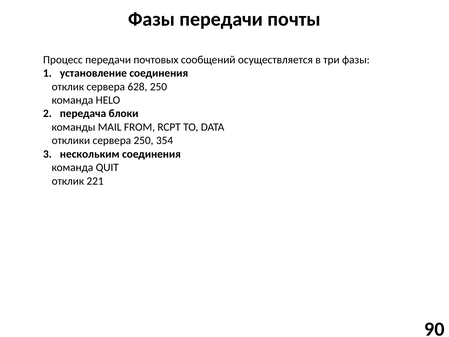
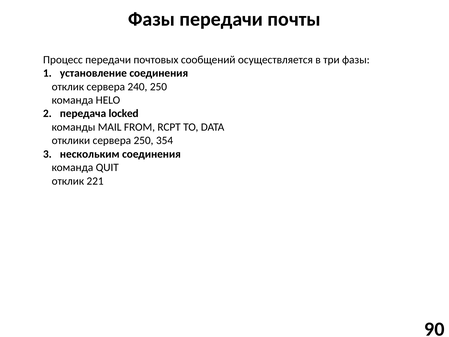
628: 628 -> 240 (137, 87)
блоки: блоки -> locked (124, 114)
